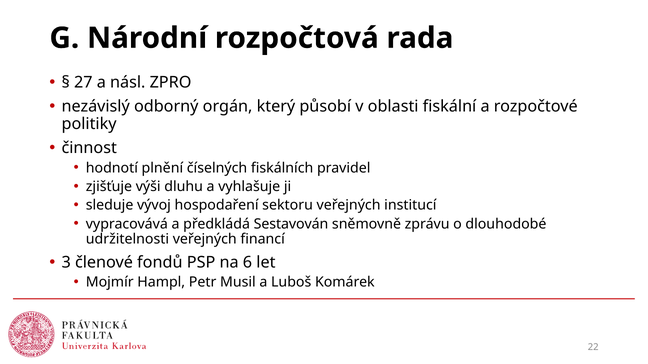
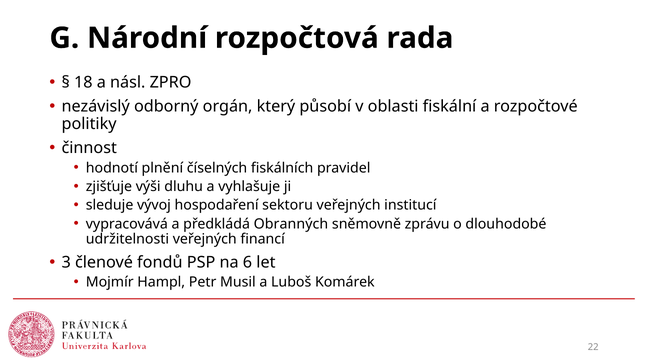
27: 27 -> 18 (83, 82)
Sestavován: Sestavován -> Obranných (291, 224)
